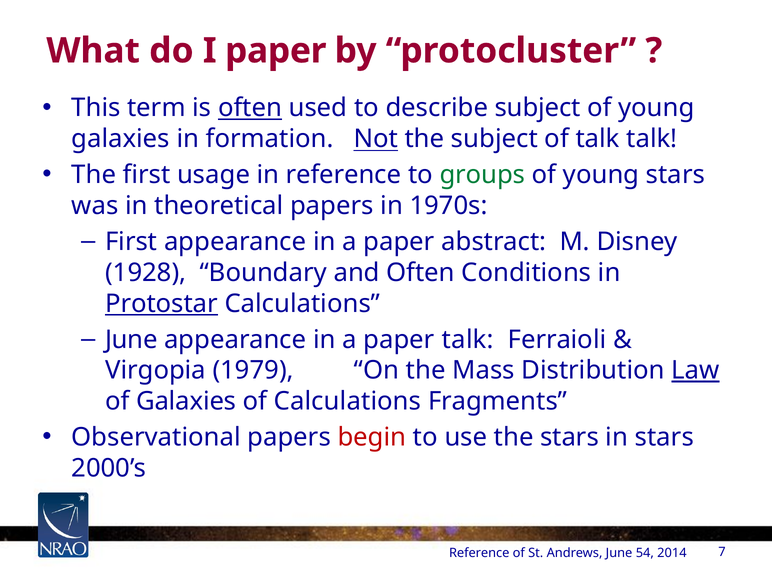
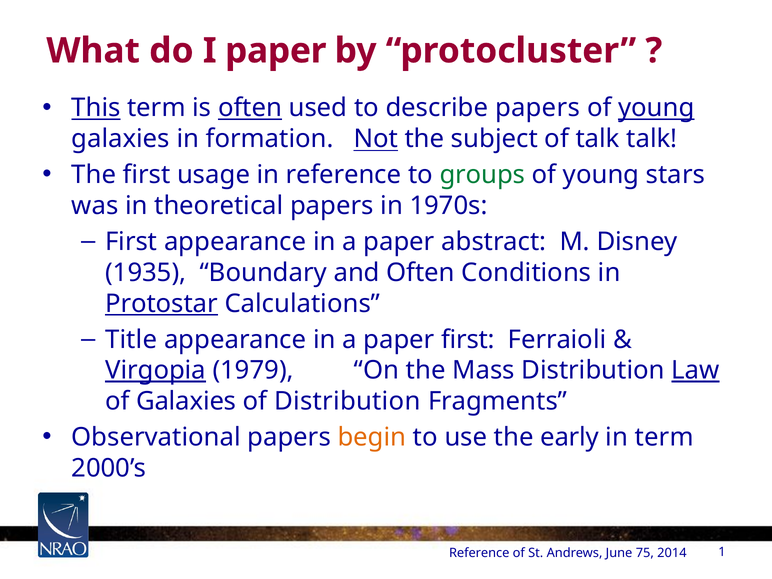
This underline: none -> present (96, 108)
describe subject: subject -> papers (537, 108)
young underline: none -> present (656, 108)
1928: 1928 -> 1935 (146, 273)
June: June -> Title (131, 340)
paper talk: talk -> first (468, 340)
Virgopia underline: none -> present (156, 370)
of Calculations: Calculations -> Distribution (347, 401)
begin colour: red -> orange (372, 437)
the stars: stars -> early (570, 437)
in stars: stars -> term (664, 437)
54: 54 -> 75 (645, 553)
7: 7 -> 1 (722, 552)
